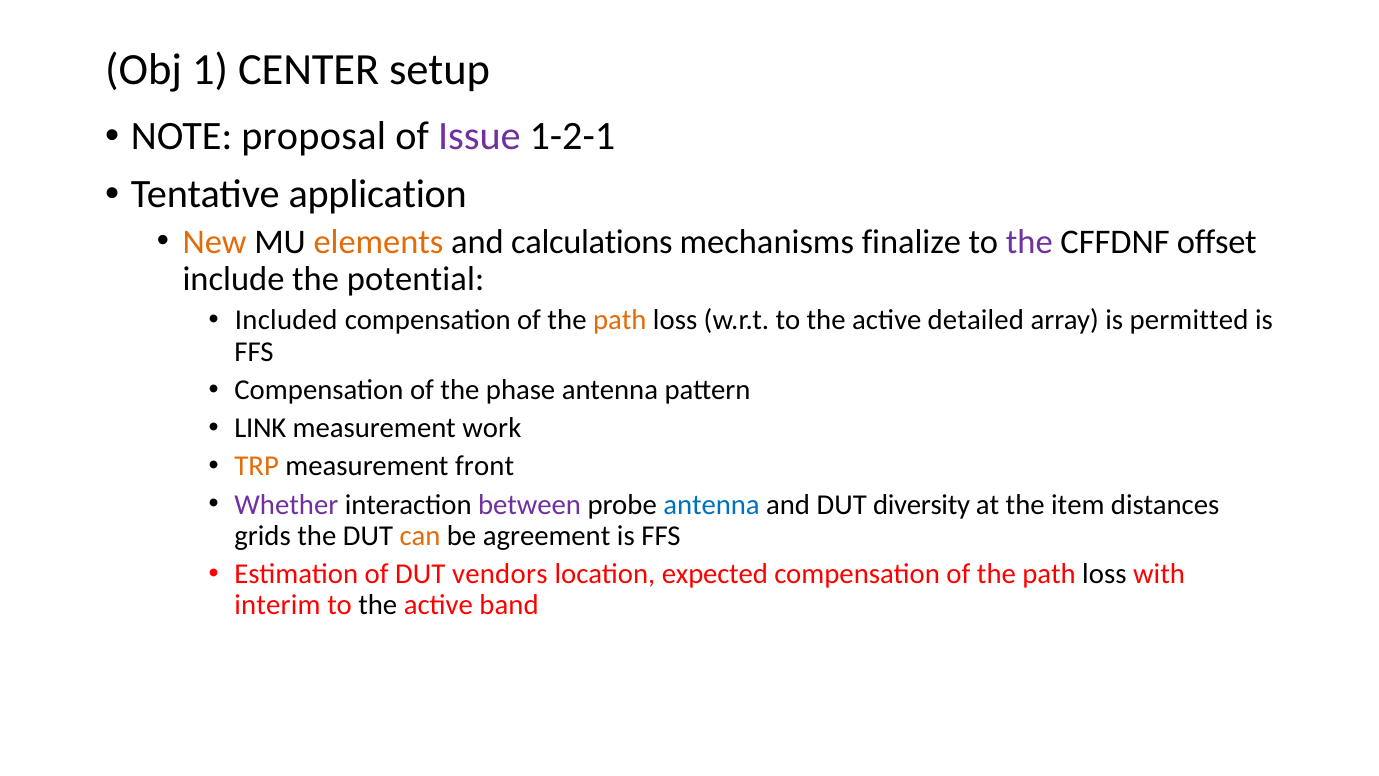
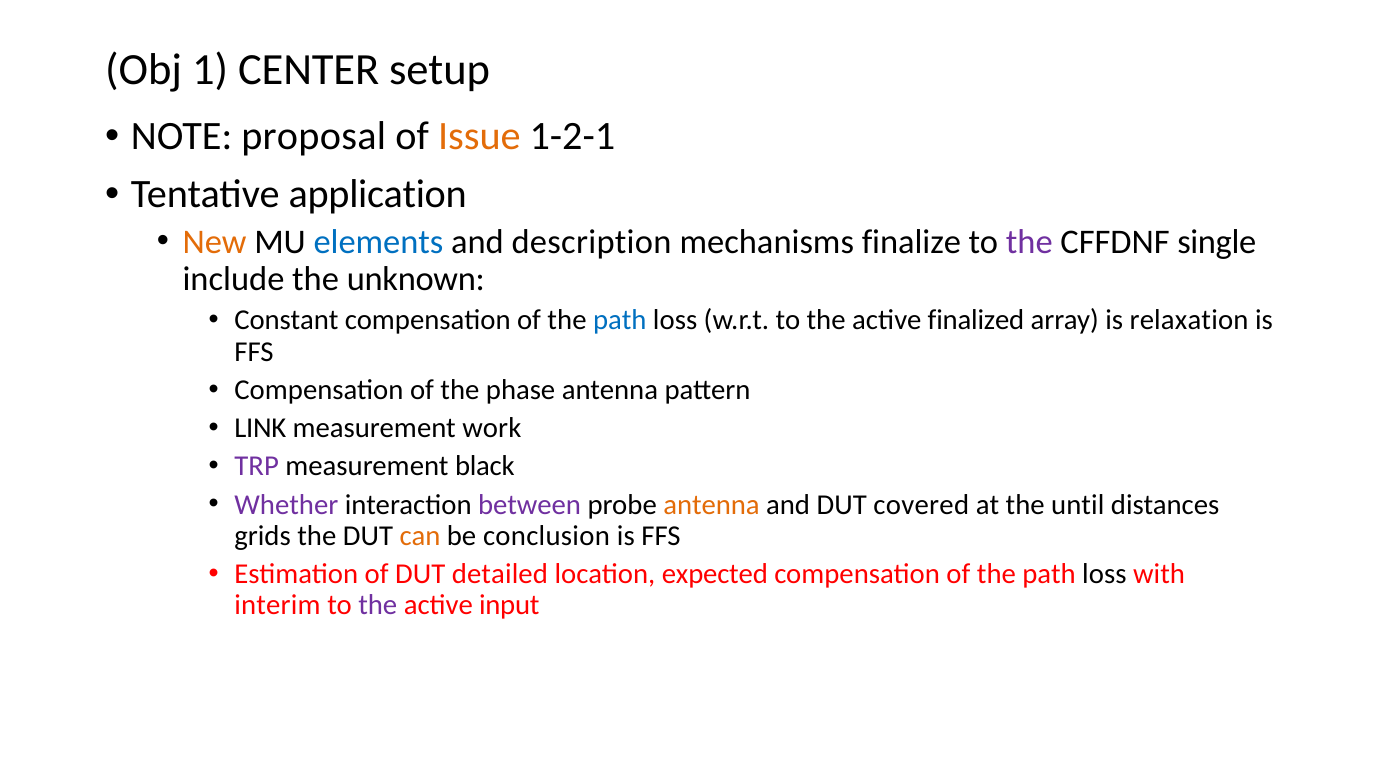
Issue colour: purple -> orange (479, 136)
elements colour: orange -> blue (378, 242)
calculations: calculations -> description (592, 242)
offset: offset -> single (1217, 242)
potential: potential -> unknown (416, 279)
Included: Included -> Constant (286, 320)
path colour: orange -> blue (620, 320)
detailed: detailed -> finalized (976, 320)
permitted: permitted -> relaxation (1189, 320)
TRP colour: orange -> purple (257, 466)
front: front -> black (485, 466)
antenna colour: blue -> orange (712, 504)
diversity: diversity -> covered (921, 504)
item: item -> until (1078, 504)
agreement: agreement -> conclusion (546, 535)
vendors: vendors -> detailed (500, 574)
the colour: black -> purple (378, 605)
band: band -> input (509, 605)
